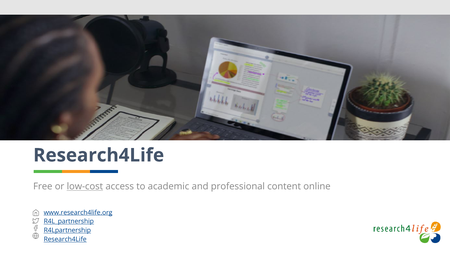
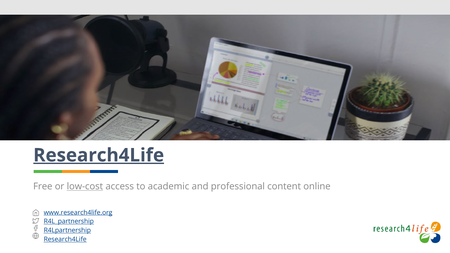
Research4Life underline: none -> present (99, 155)
